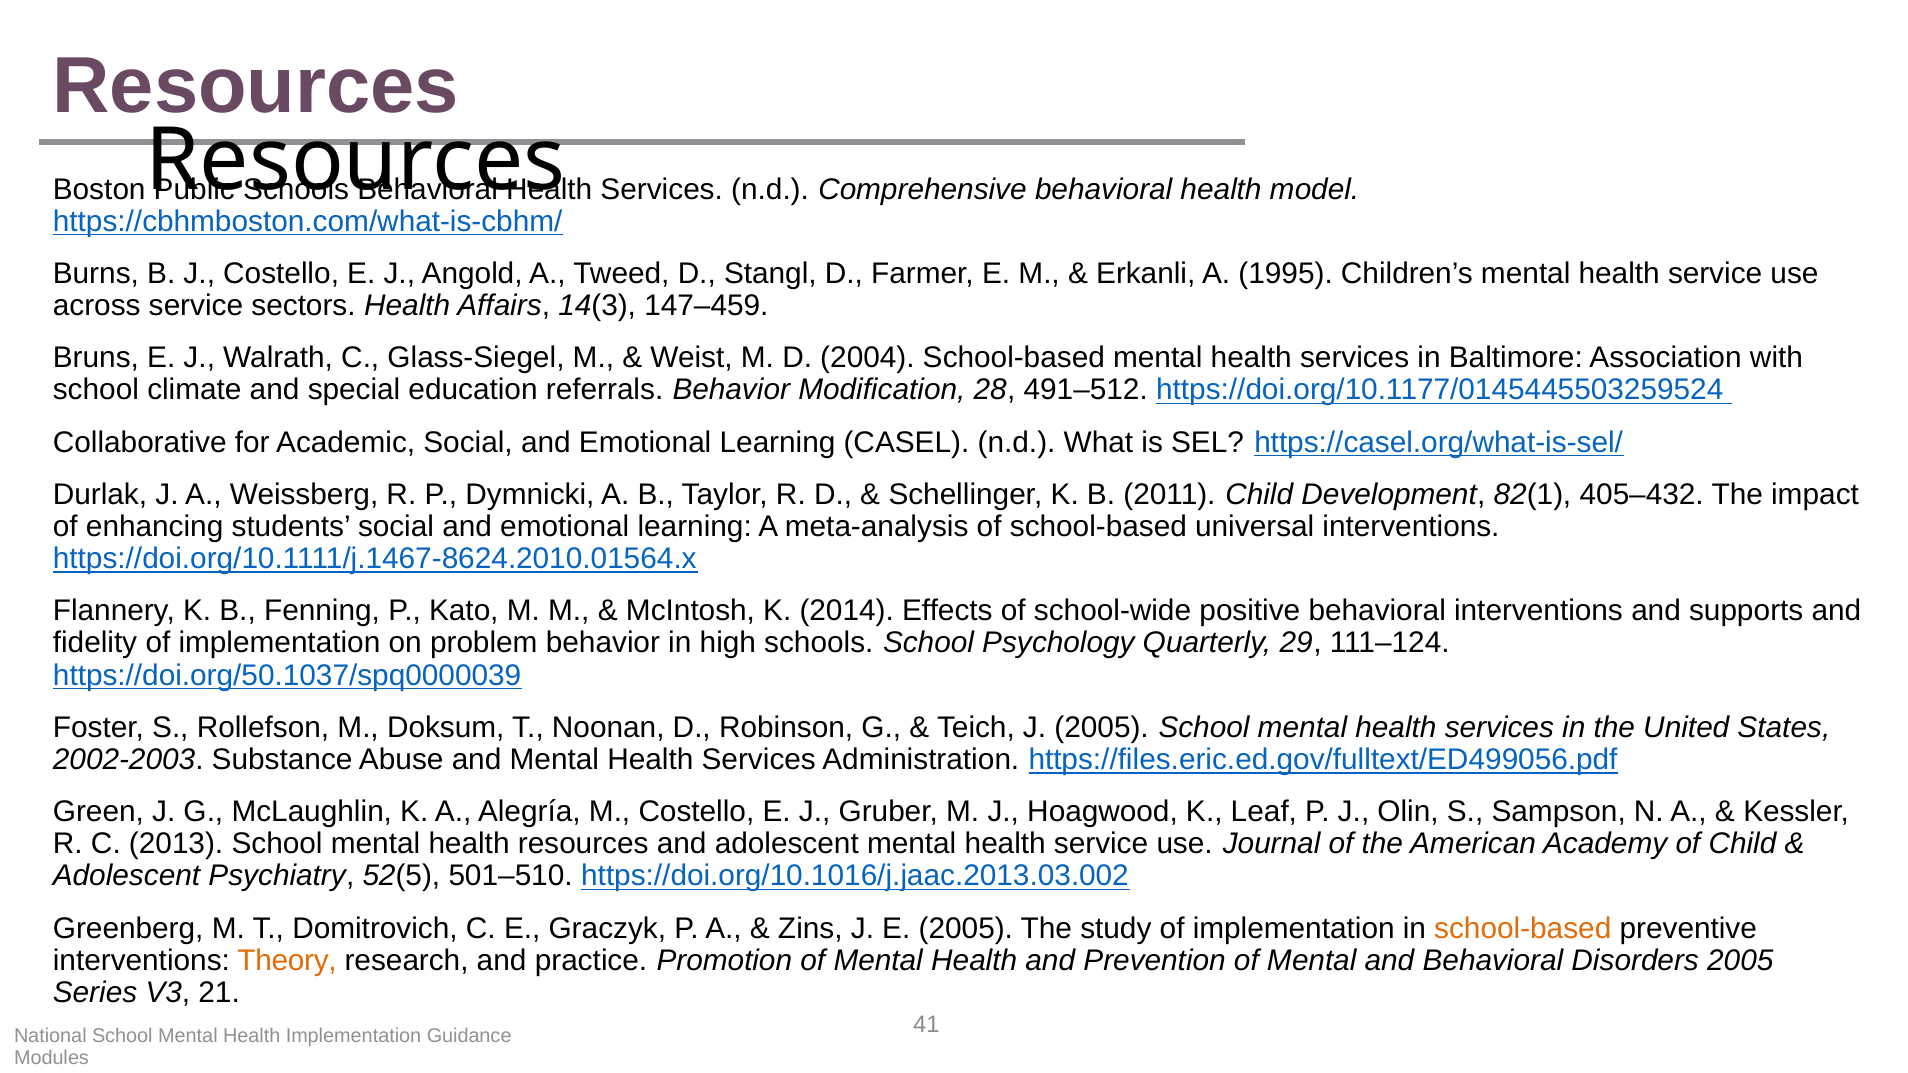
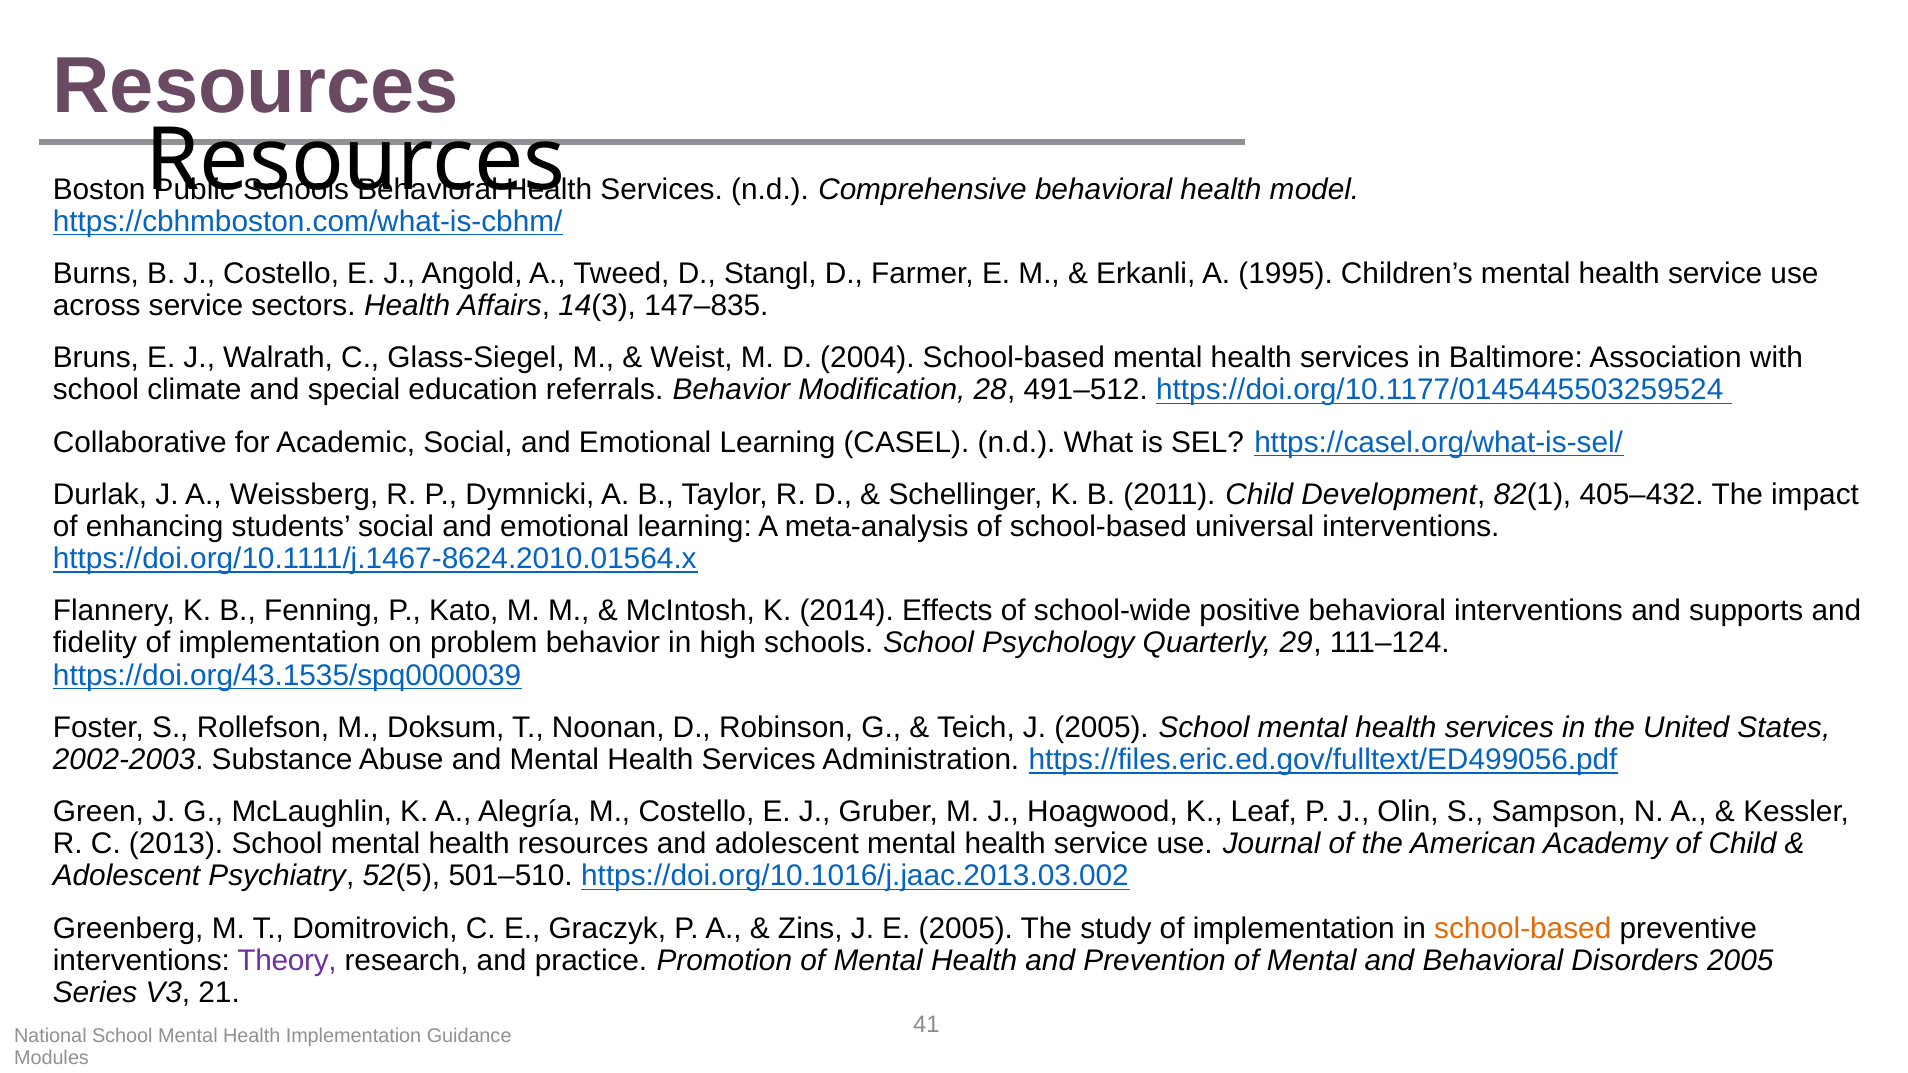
147–459: 147–459 -> 147–835 (706, 306)
https://doi.org/50.1037/spq0000039: https://doi.org/50.1037/spq0000039 -> https://doi.org/43.1535/spq0000039 (287, 675)
Theory colour: orange -> purple (287, 961)
